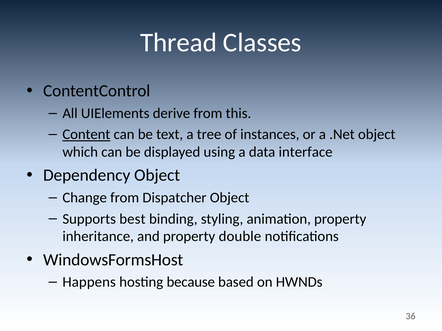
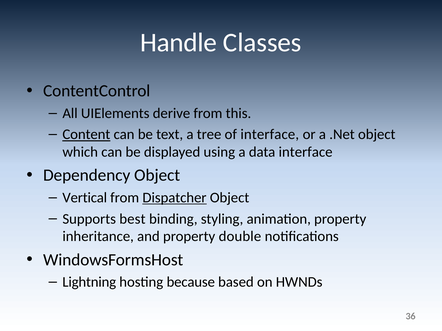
Thread: Thread -> Handle (179, 43)
of instances: instances -> interface (270, 135)
Change: Change -> Vertical (85, 198)
Dispatcher underline: none -> present (175, 198)
Happens: Happens -> Lightning (89, 283)
